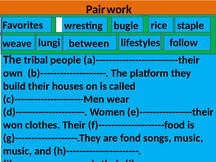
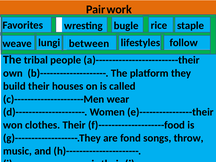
songs music: music -> throw (189, 138)
